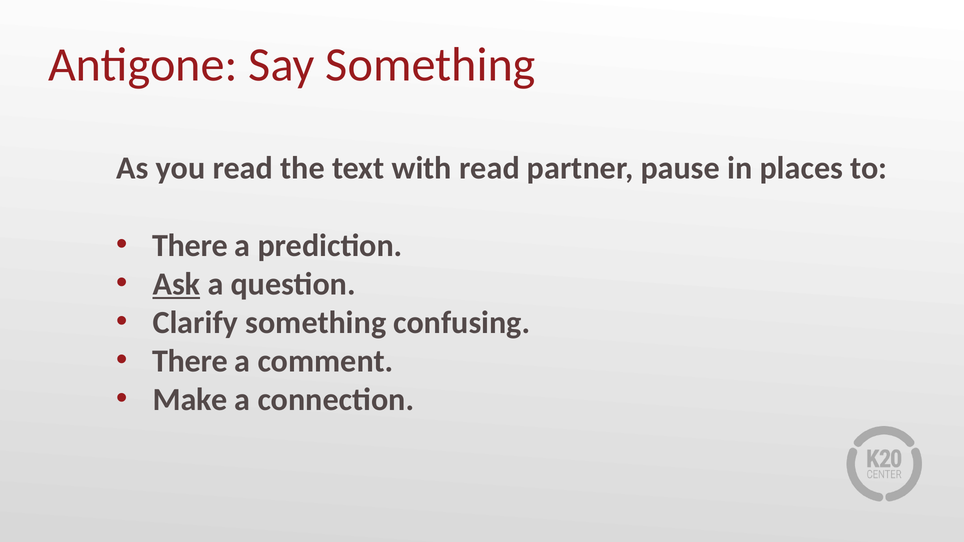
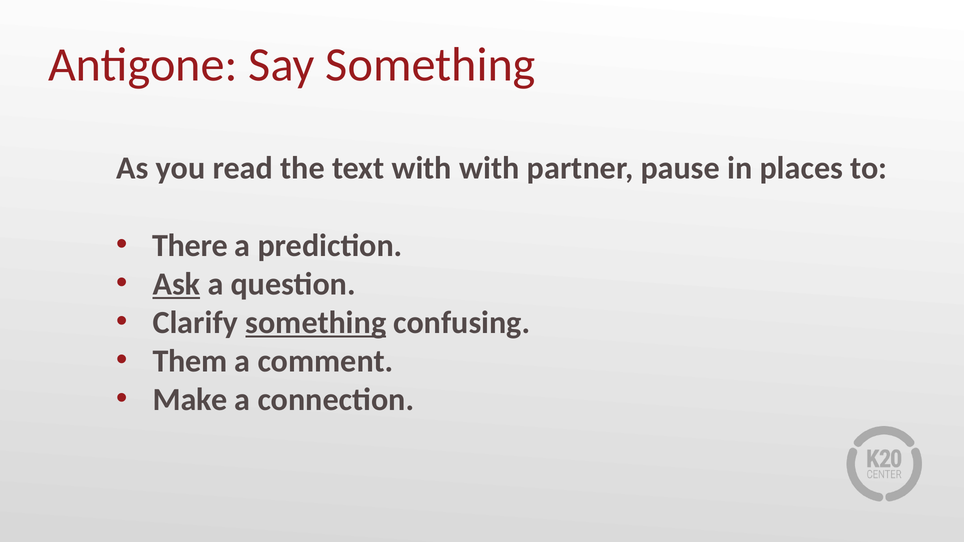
with read: read -> with (489, 168)
something underline: none -> present (316, 323)
There: There -> Them (190, 361)
